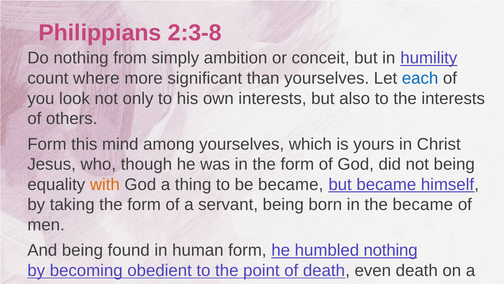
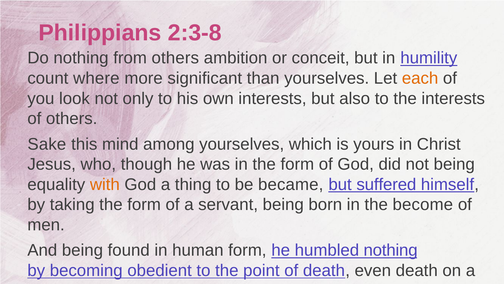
from simply: simply -> others (175, 58)
each colour: blue -> orange (420, 78)
Form: Form -> Sake (47, 144)
but became: became -> suffered (386, 184)
the became: became -> become (423, 204)
